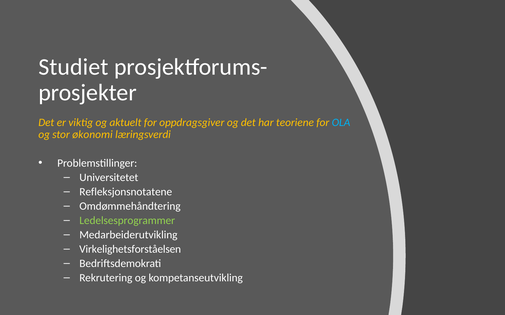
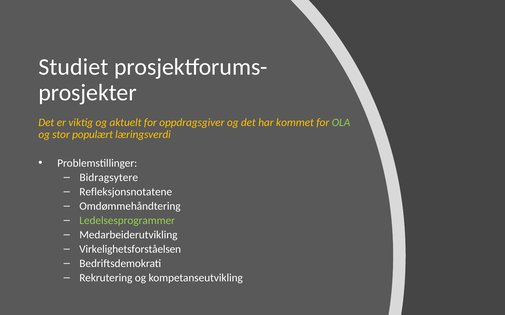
teoriene: teoriene -> kommet (295, 123)
OLA colour: light blue -> light green (341, 123)
økonomi: økonomi -> populært (93, 135)
Universitetet: Universitetet -> Bidragsytere (109, 178)
